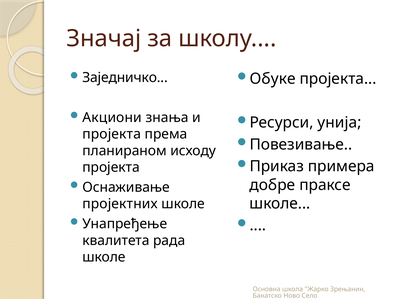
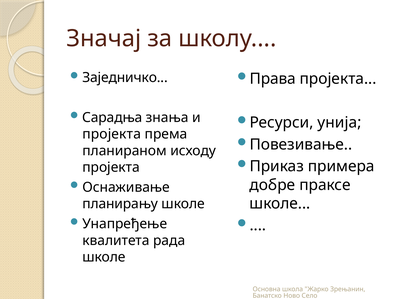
Обуке: Обуке -> Права (273, 79)
Акциони: Акциони -> Сарадња (112, 117)
пројектних: пројектних -> планирању (120, 204)
